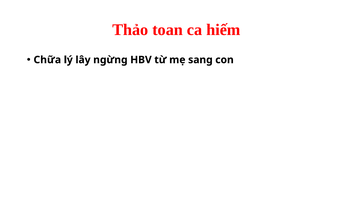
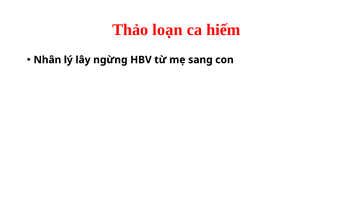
toan: toan -> loạn (168, 30)
Chữa: Chữa -> Nhân (47, 60)
